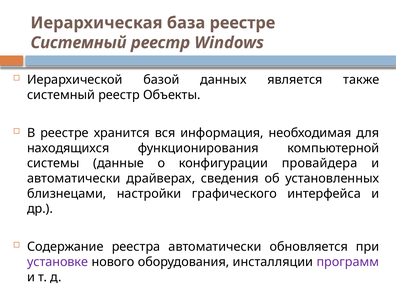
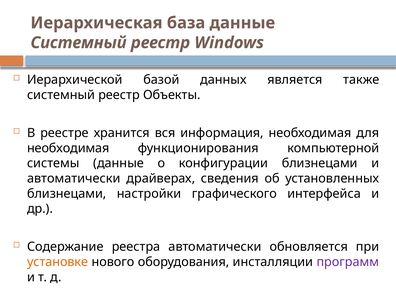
база реестре: реестре -> данные (242, 23)
находящихся: находящихся -> необходимая (68, 148)
конфигурации провайдера: провайдера -> близнецами (320, 163)
установке colour: purple -> orange (58, 262)
